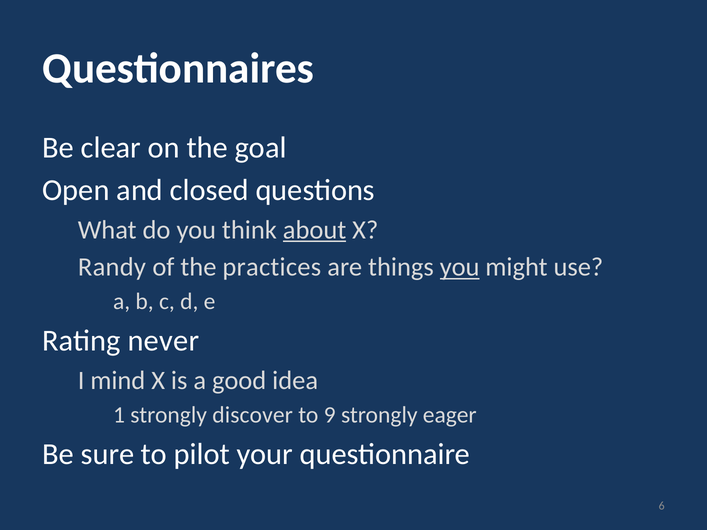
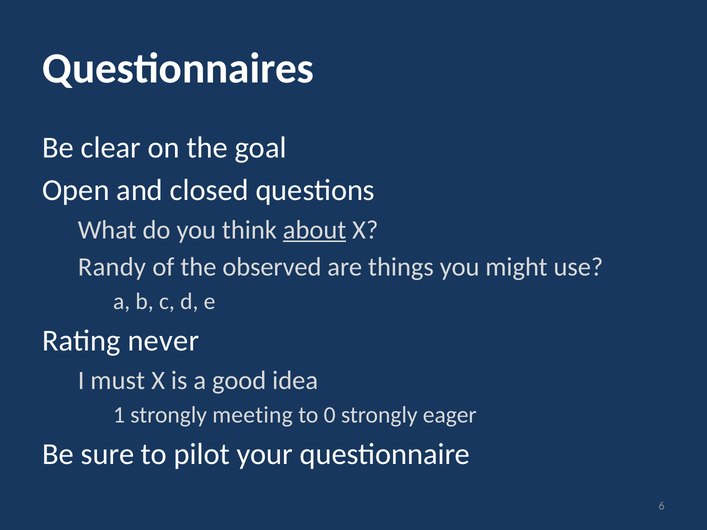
practices: practices -> observed (272, 267)
you underline: present -> none (460, 267)
mind: mind -> must (118, 380)
discover: discover -> meeting (253, 415)
9: 9 -> 0 (330, 415)
